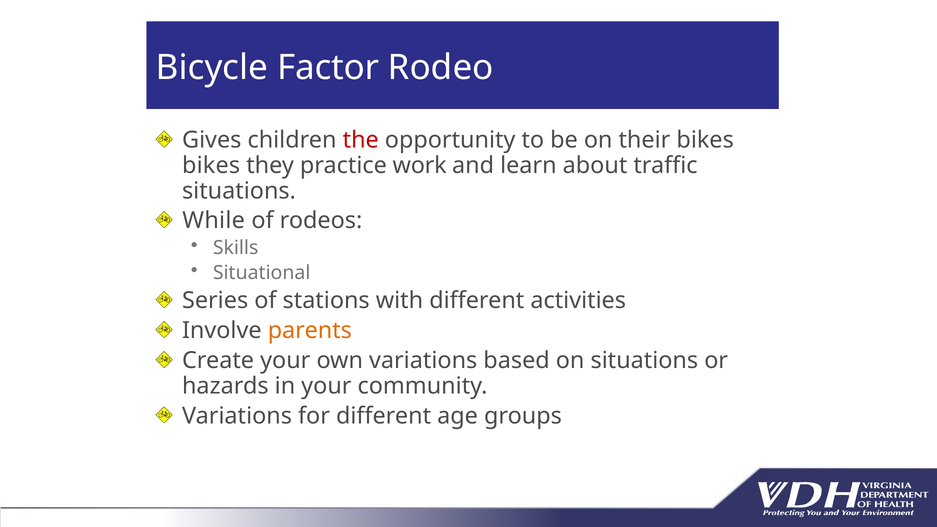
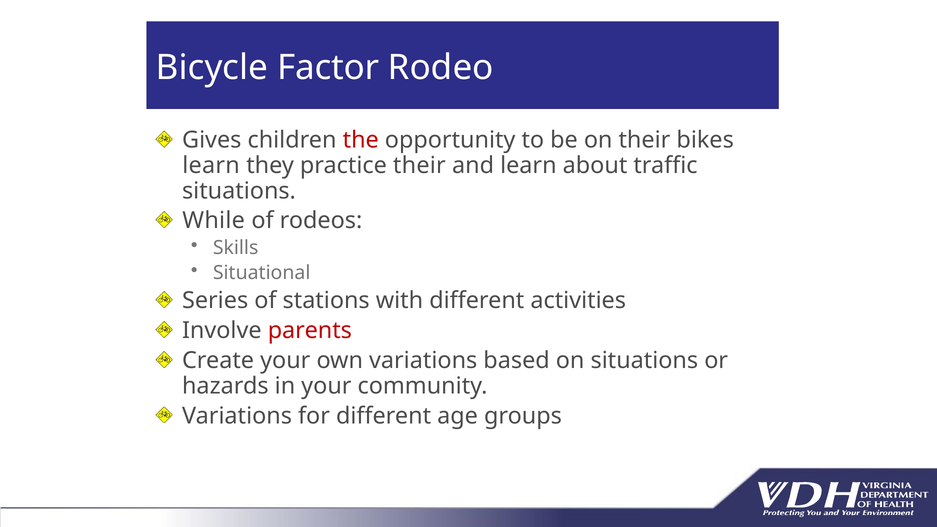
bikes: bikes -> learn (211, 166)
practice work: work -> their (419, 166)
parents colour: orange -> red (310, 331)
